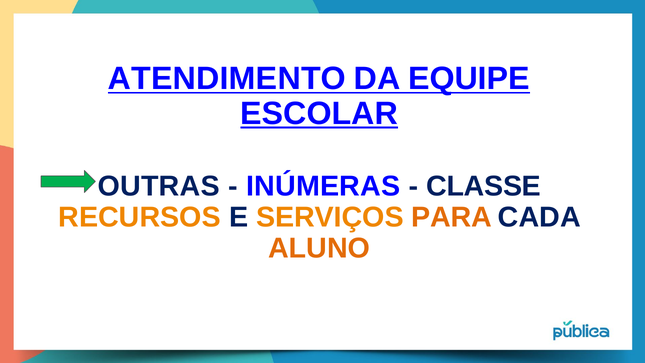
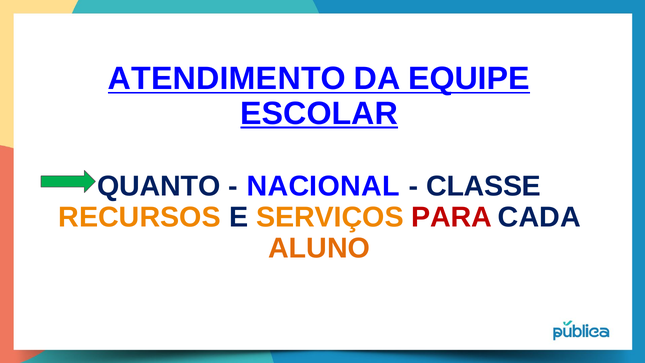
OUTRAS: OUTRAS -> QUANTO (159, 186)
INÚMERAS: INÚMERAS -> NACIONAL (323, 186)
PARA colour: orange -> red (452, 217)
